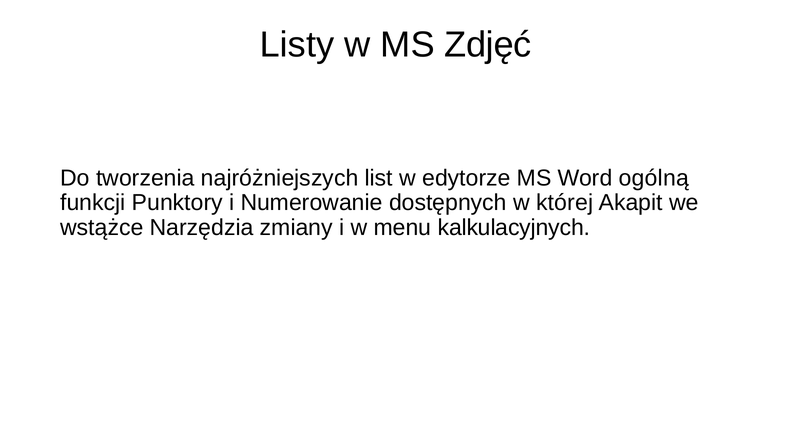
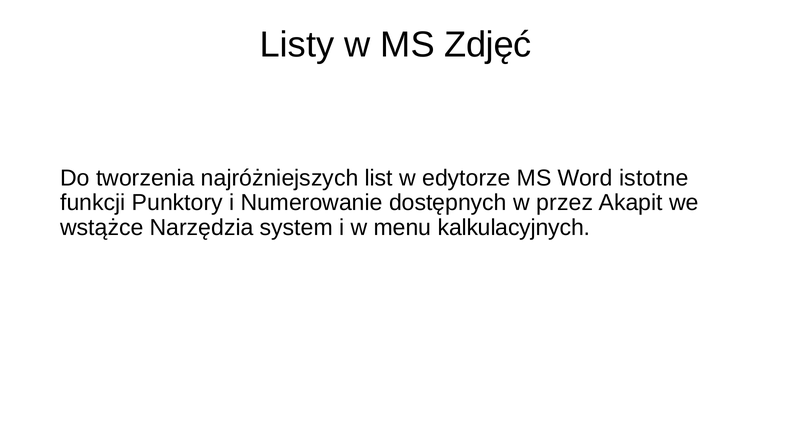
ogólną: ogólną -> istotne (654, 178)
której: której -> przez (565, 203)
zmiany: zmiany -> system (296, 228)
